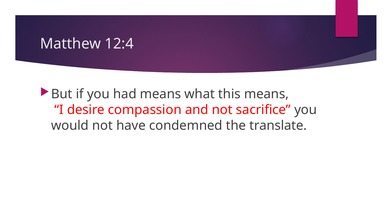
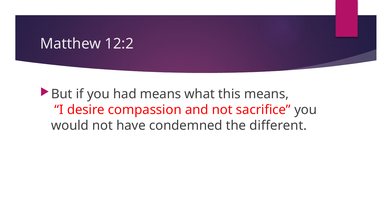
12:4: 12:4 -> 12:2 (119, 44)
translate: translate -> different (278, 125)
